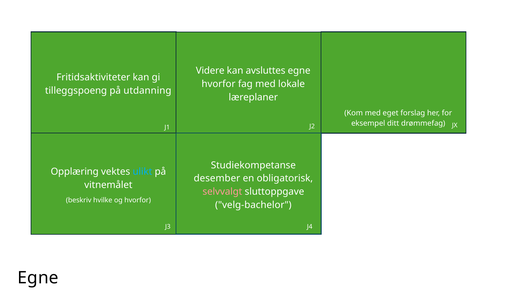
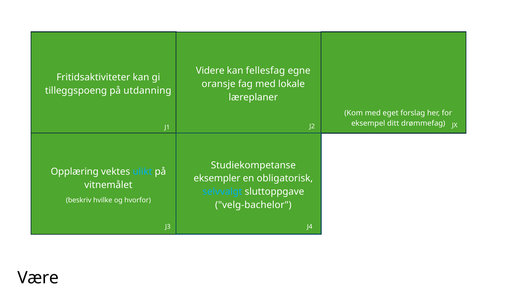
avsluttes: avsluttes -> fellesfag (265, 71)
hvorfor: hvorfor -> oransje (219, 84)
desember: desember -> eksempler (217, 178)
selvvalgt colour: pink -> light blue (222, 191)
Egne: Egne -> Være (38, 277)
